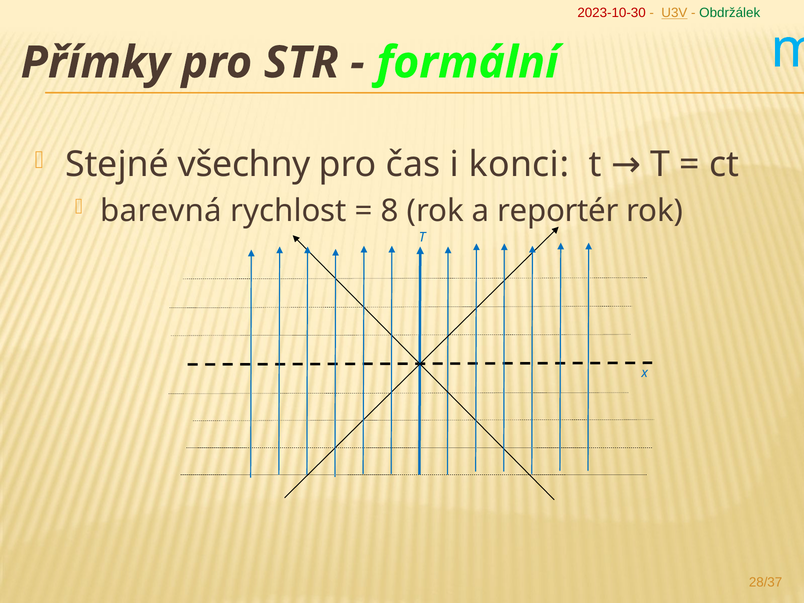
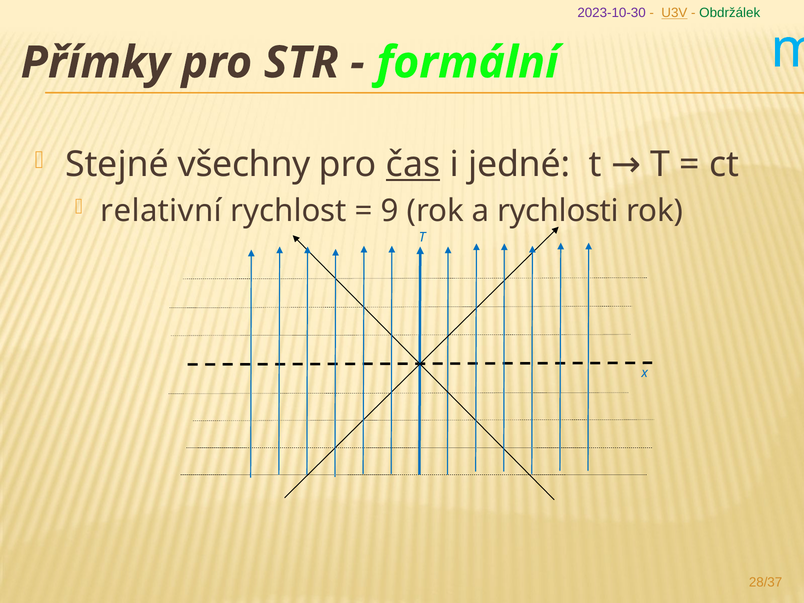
2023-10-30 colour: red -> purple (612, 13)
čas underline: none -> present (413, 165)
konci: konci -> jedné (519, 165)
barevná: barevná -> relativní (161, 211)
8: 8 -> 9 (390, 211)
reportér: reportér -> rychlosti (558, 211)
